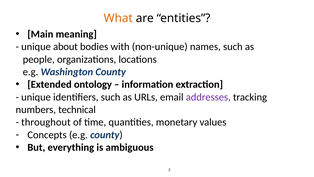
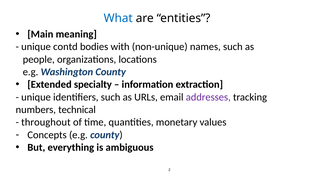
What colour: orange -> blue (118, 18)
about: about -> contd (65, 47)
ontology: ontology -> specialty (93, 84)
